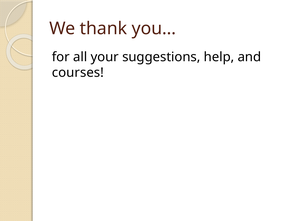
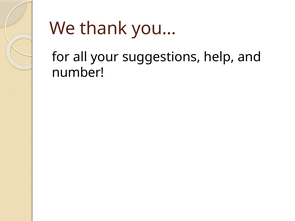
courses: courses -> number (78, 73)
